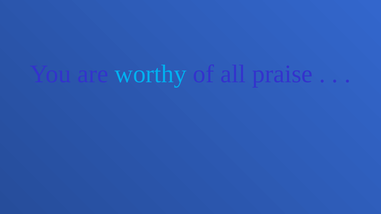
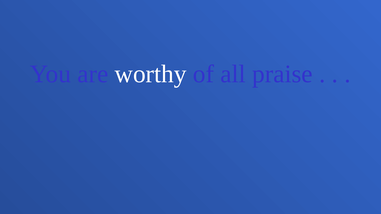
worthy colour: light blue -> white (151, 74)
